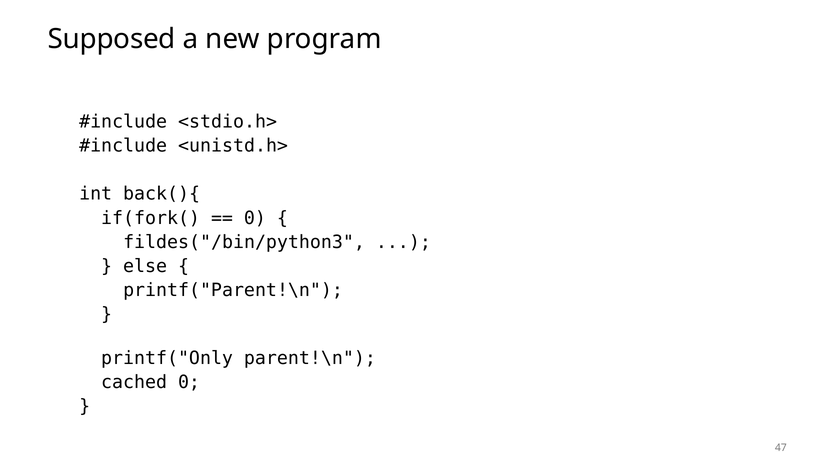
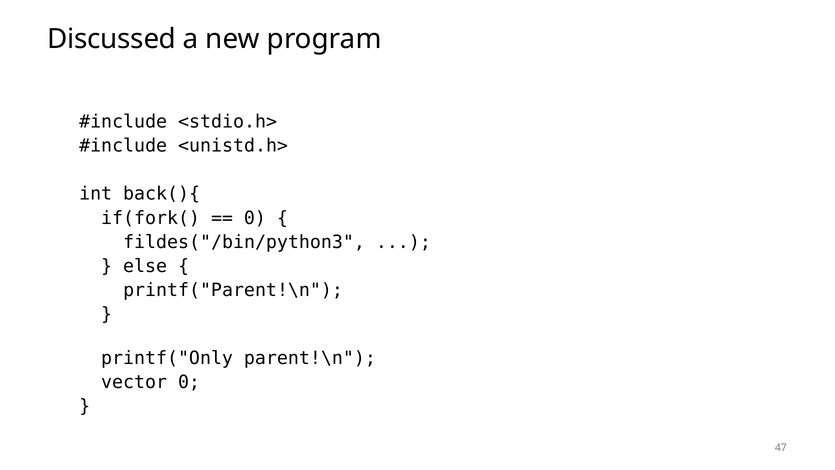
Supposed: Supposed -> Discussed (112, 39)
cached: cached -> vector (134, 382)
